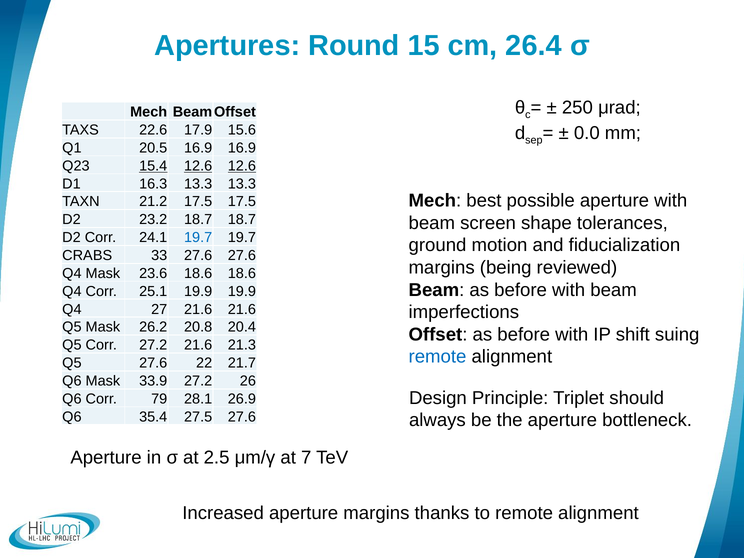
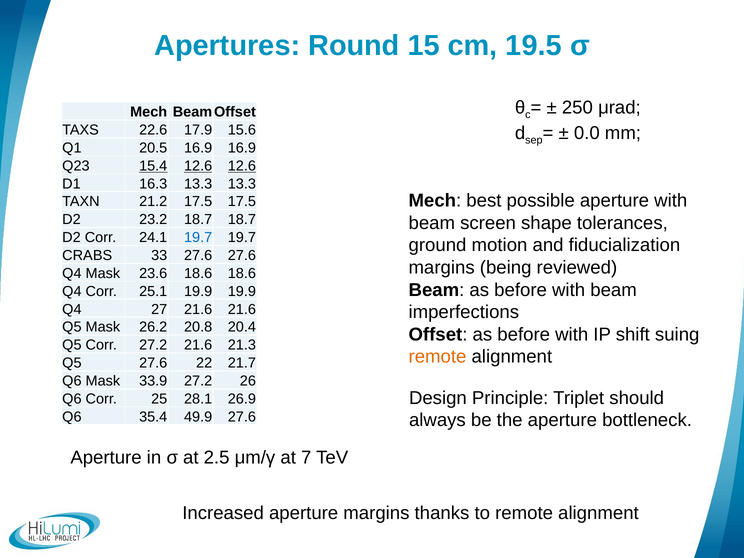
26.4: 26.4 -> 19.5 (534, 46)
remote colour: blue -> orange (438, 357)
79: 79 -> 25 (159, 399)
27.5: 27.5 -> 49.9 (198, 417)
